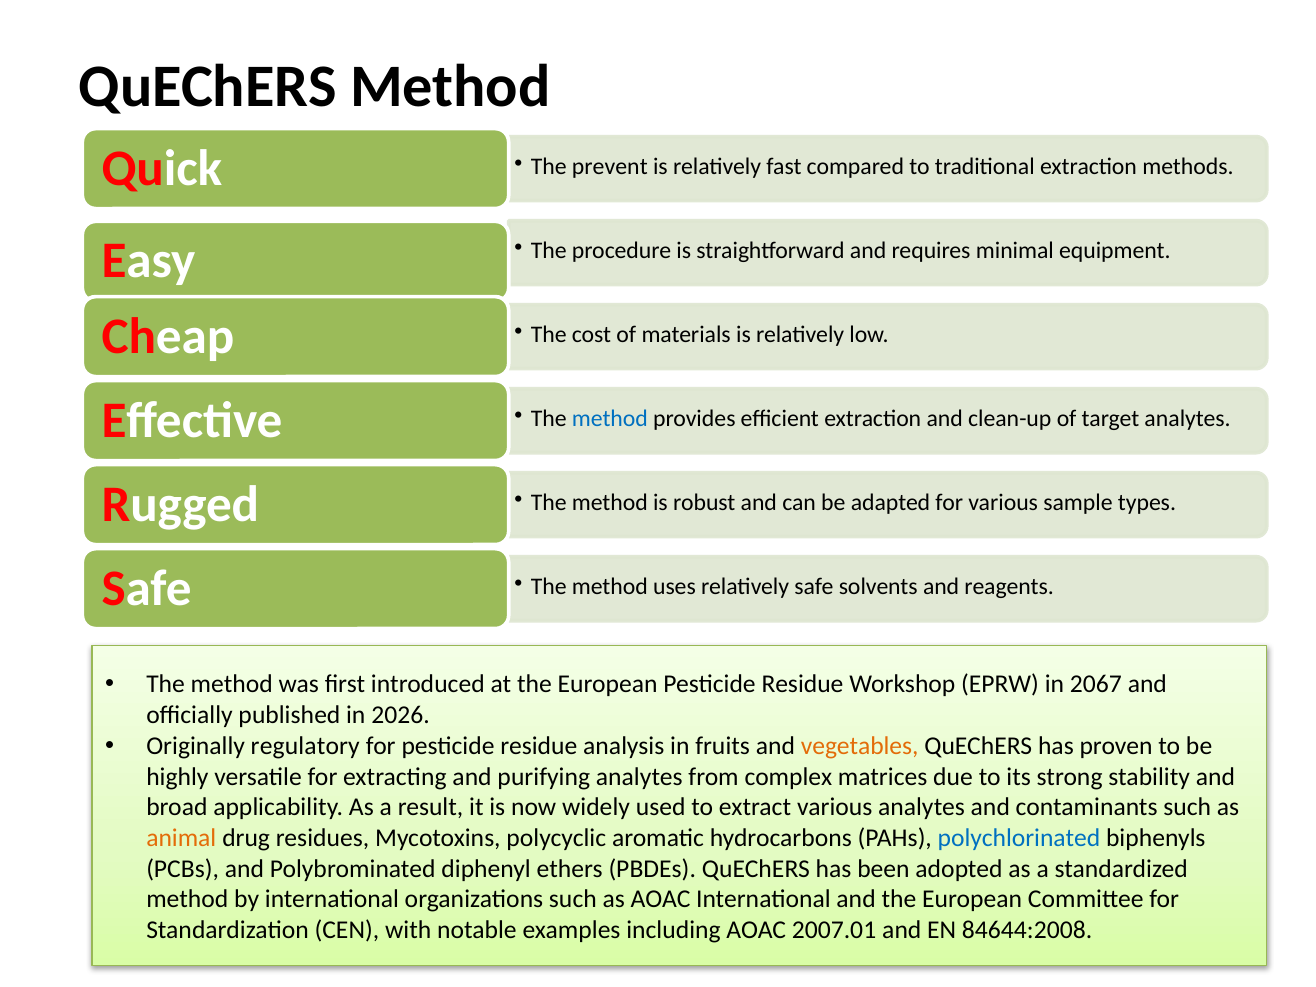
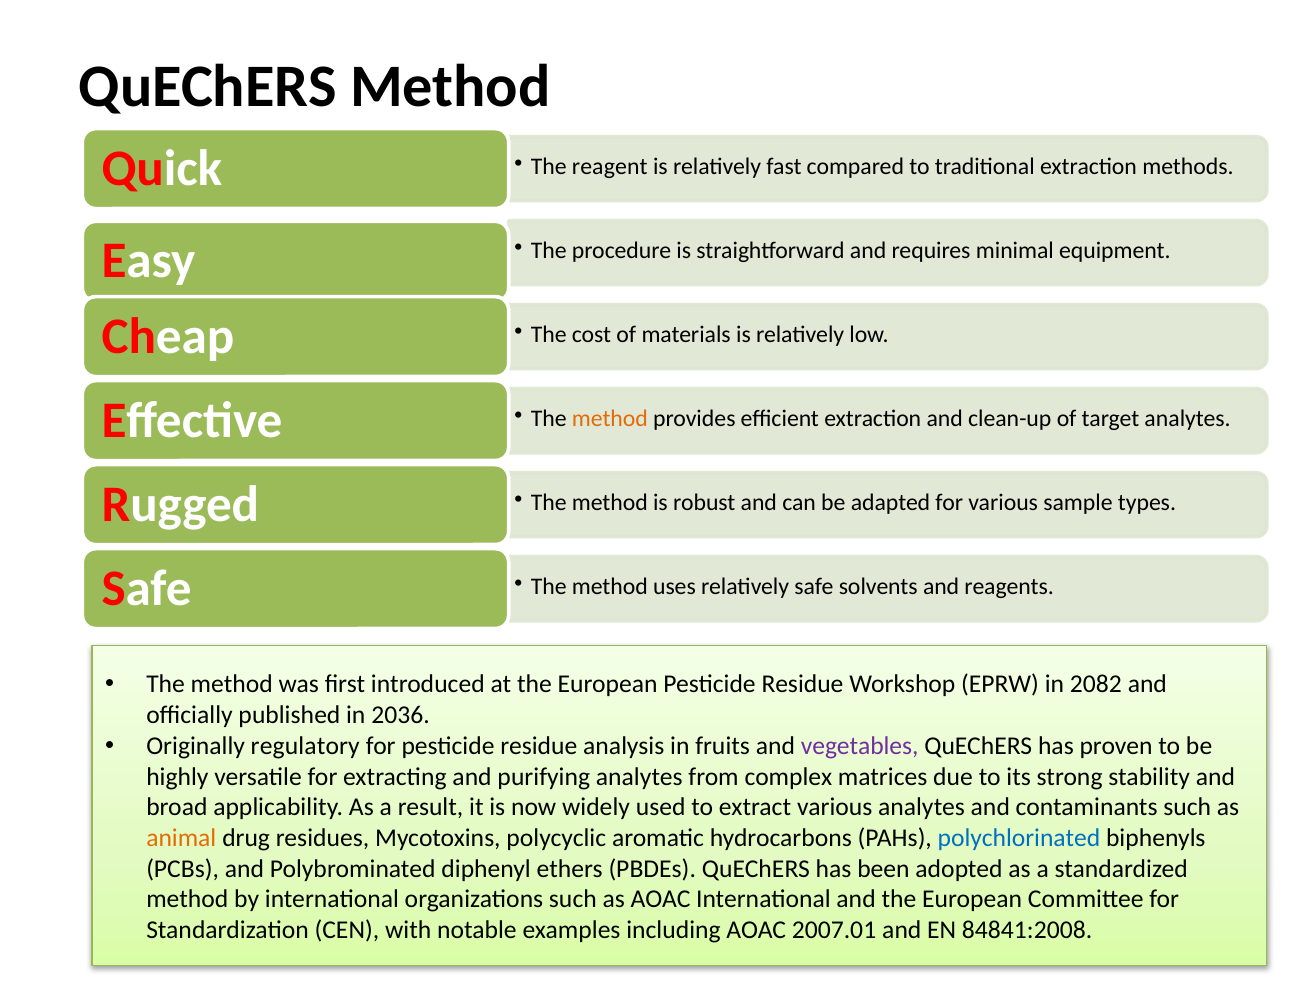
prevent: prevent -> reagent (610, 167)
method colour: blue -> orange (610, 419)
2067: 2067 -> 2082 (1096, 684)
2026: 2026 -> 2036 (401, 715)
vegetables colour: orange -> purple (860, 746)
84644:2008: 84644:2008 -> 84841:2008 (1027, 930)
